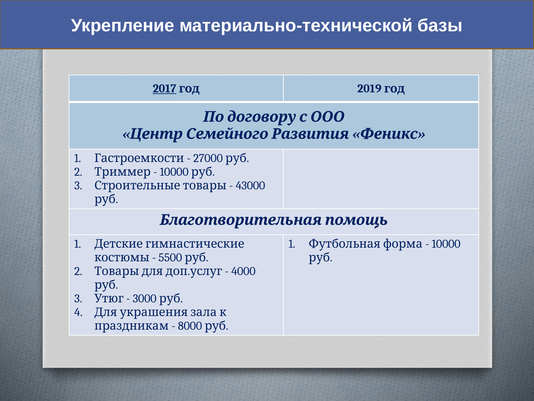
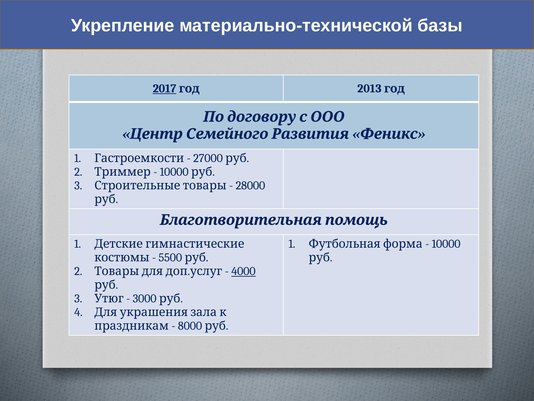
2019: 2019 -> 2013 (369, 88)
43000: 43000 -> 28000 (250, 185)
4000 underline: none -> present (243, 271)
